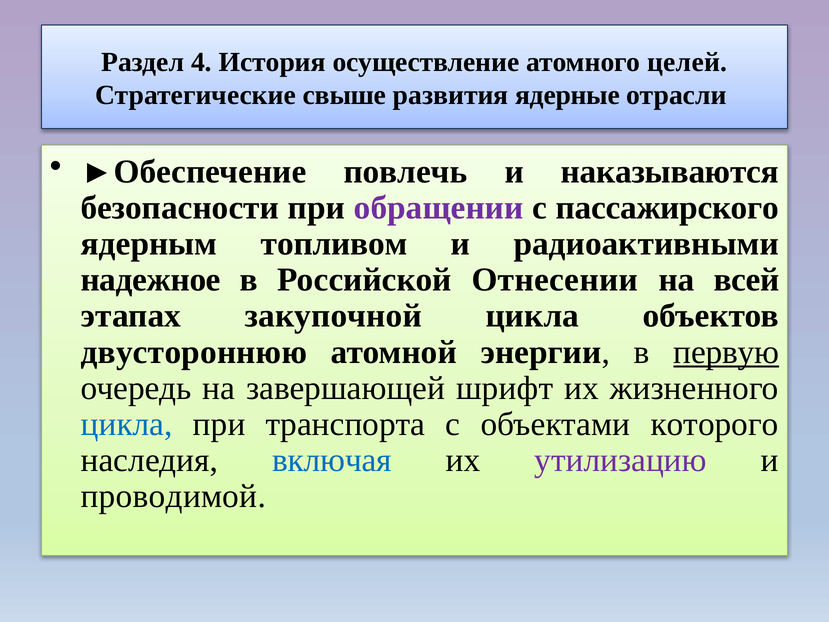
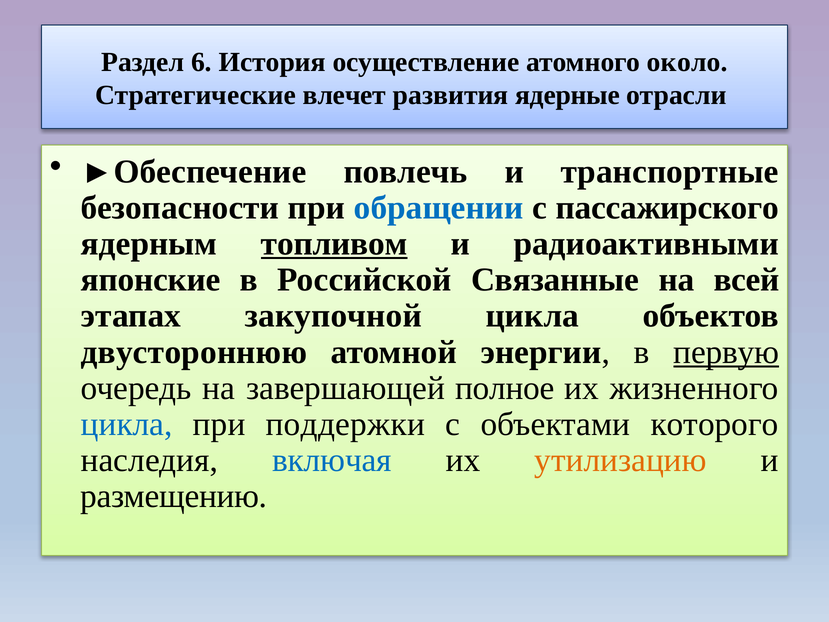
4: 4 -> 6 (201, 62)
целей: целей -> около (687, 62)
свыше: свыше -> влечет (344, 95)
наказываются: наказываются -> транспортные (670, 172)
обращении colour: purple -> blue (439, 208)
топливом underline: none -> present (334, 244)
надежное: надежное -> японские (151, 280)
Отнесении: Отнесении -> Связанные (555, 280)
шрифт: шрифт -> полное (505, 388)
транспорта: транспорта -> поддержки (345, 424)
утилизацию colour: purple -> orange (621, 460)
проводимой: проводимой -> размещению (174, 496)
